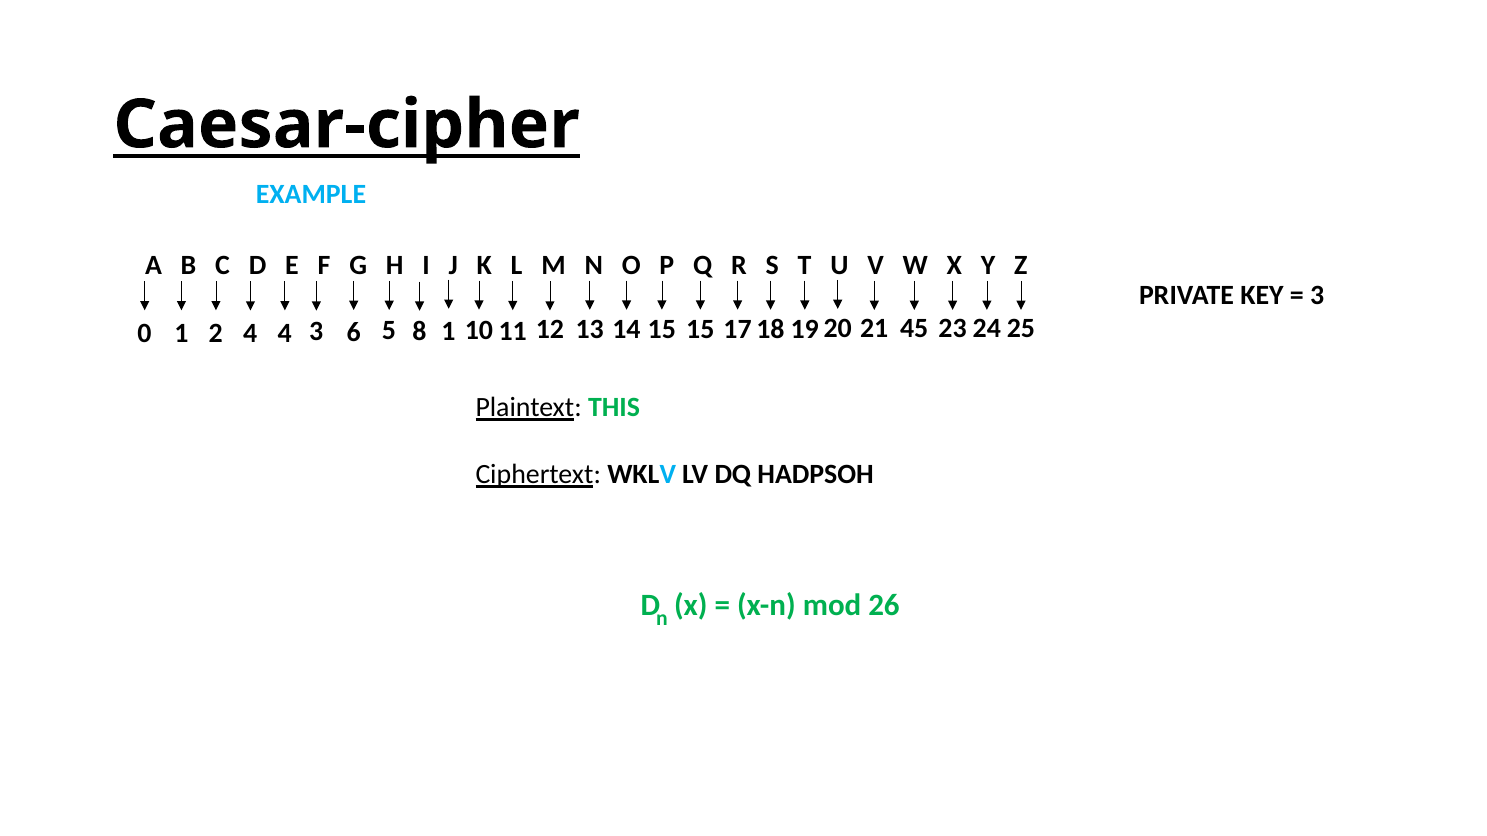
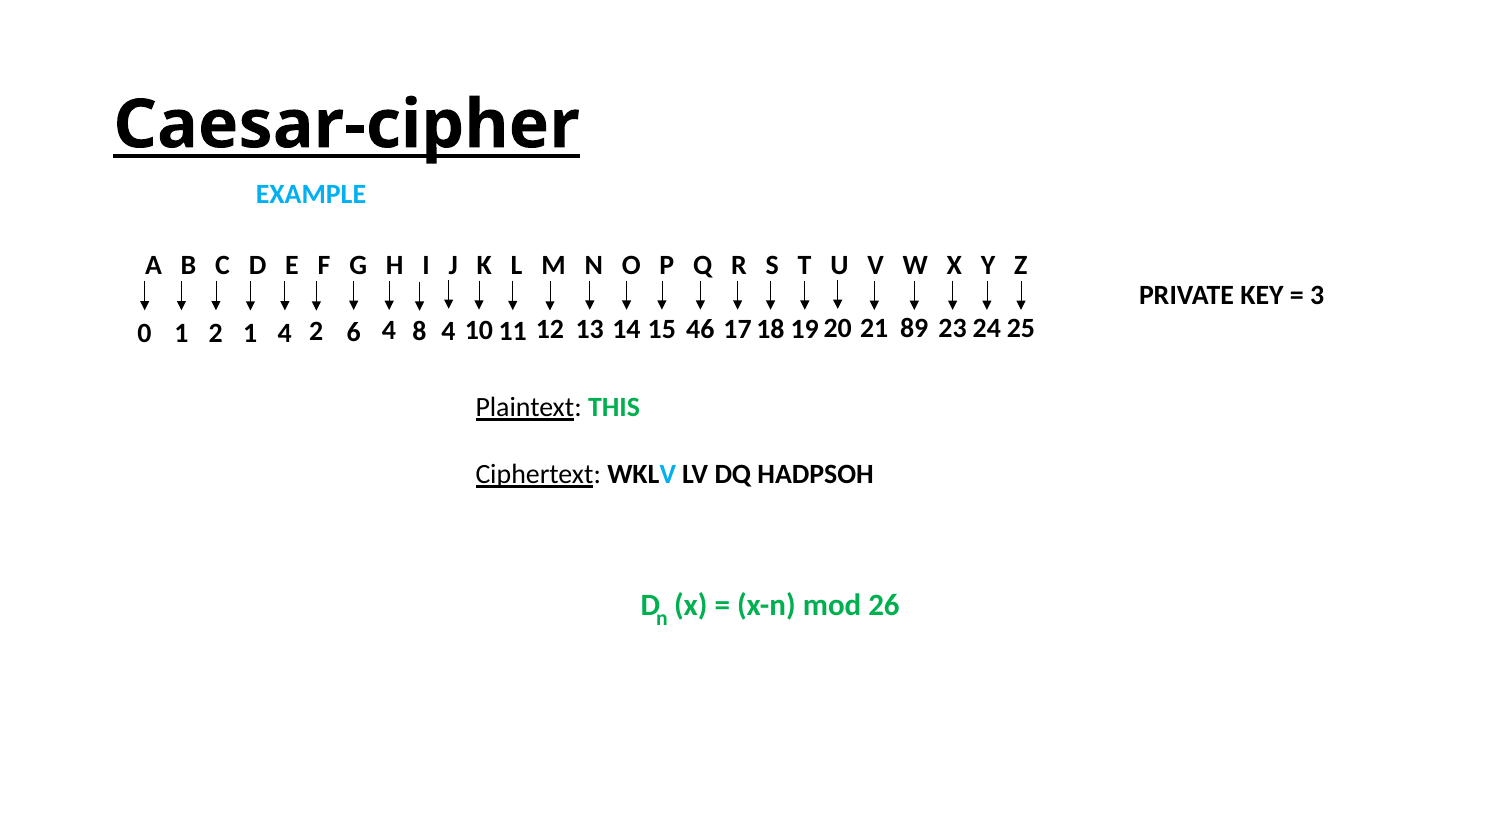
2 4: 4 -> 1 (250, 333)
4 3: 3 -> 2 (316, 332)
6 5: 5 -> 4 (389, 331)
8 1: 1 -> 4 (448, 332)
15 15: 15 -> 46 (700, 330)
45: 45 -> 89 (914, 329)
